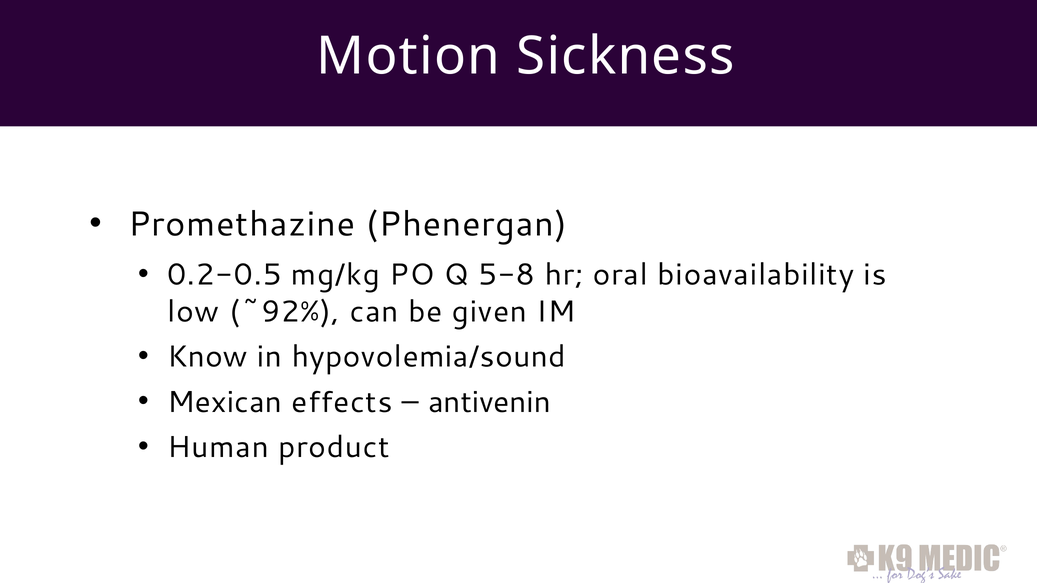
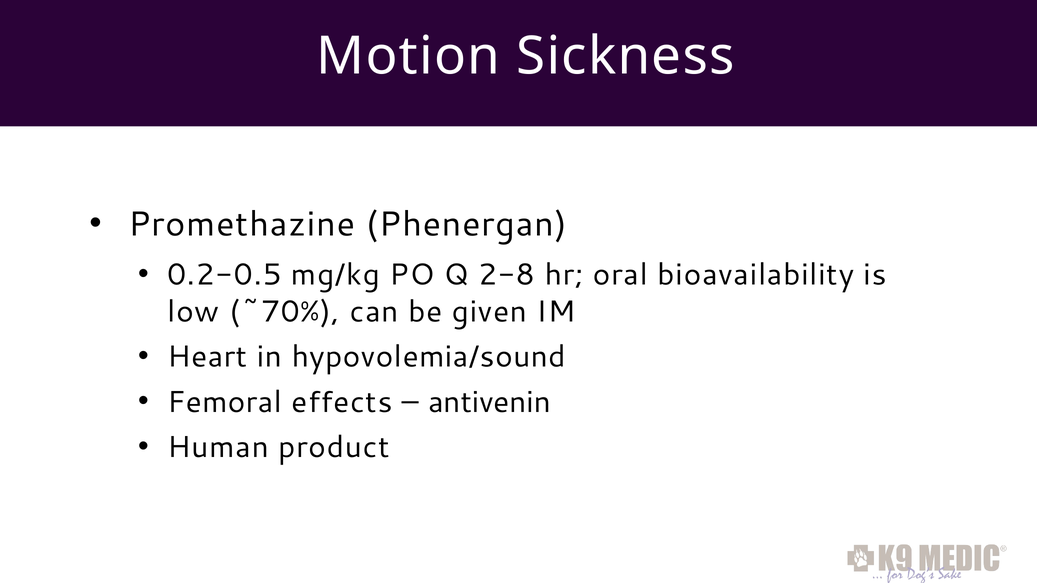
5-8: 5-8 -> 2-8 (507, 275)
~92%: ~92% -> ~70% (284, 312)
Know: Know -> Heart (207, 357)
Mexican: Mexican -> Femoral (225, 402)
